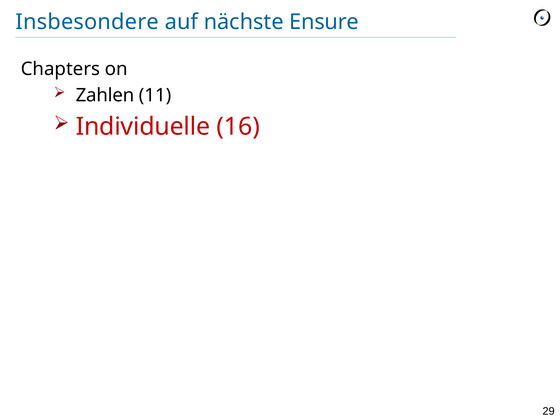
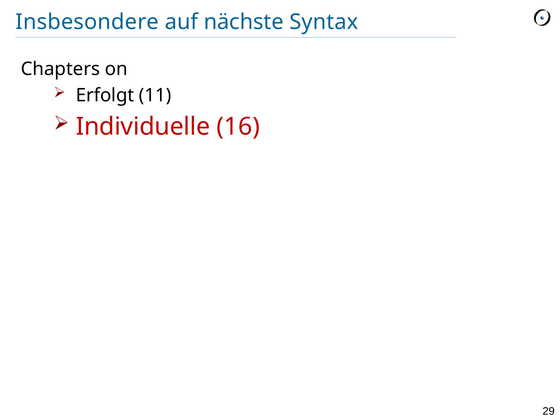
Ensure: Ensure -> Syntax (324, 22)
Zahlen: Zahlen -> Erfolgt (105, 95)
